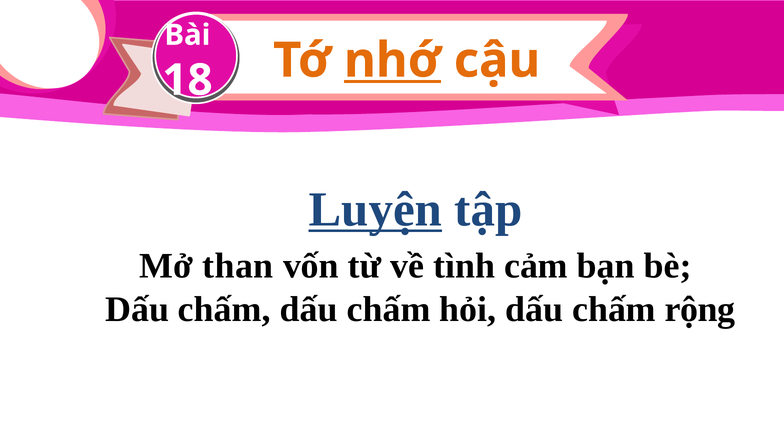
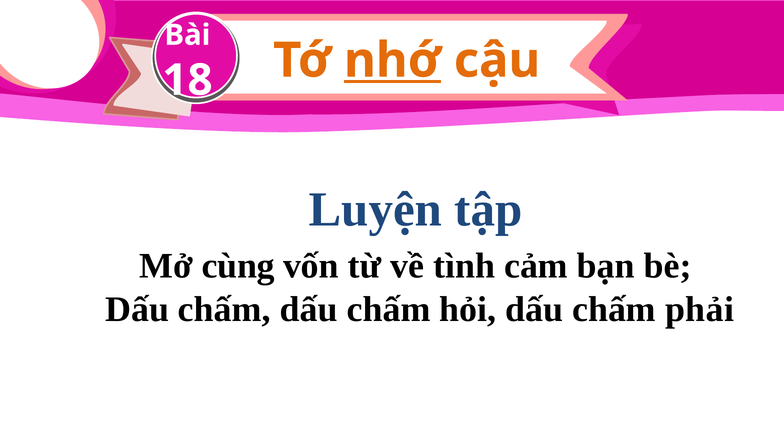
Luyện underline: present -> none (375, 210)
than: than -> cùng (238, 266)
rộng: rộng -> phải (700, 309)
